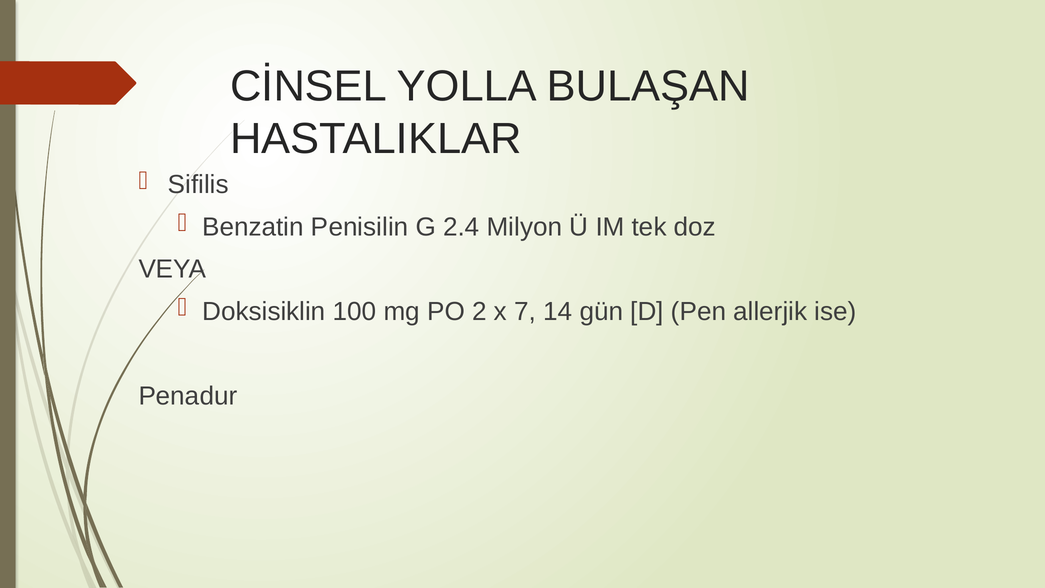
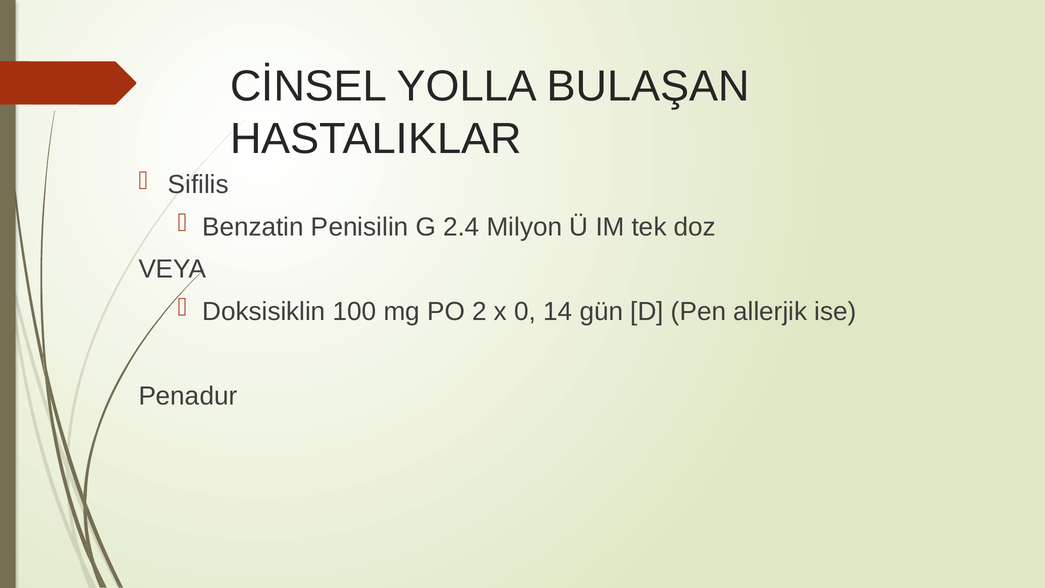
7: 7 -> 0 (525, 311)
